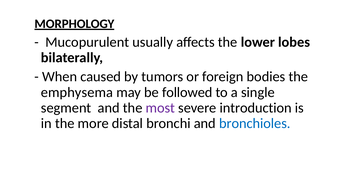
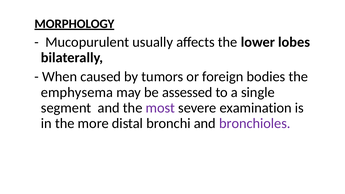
followed: followed -> assessed (187, 92)
introduction: introduction -> examination (256, 108)
bronchioles colour: blue -> purple (255, 123)
